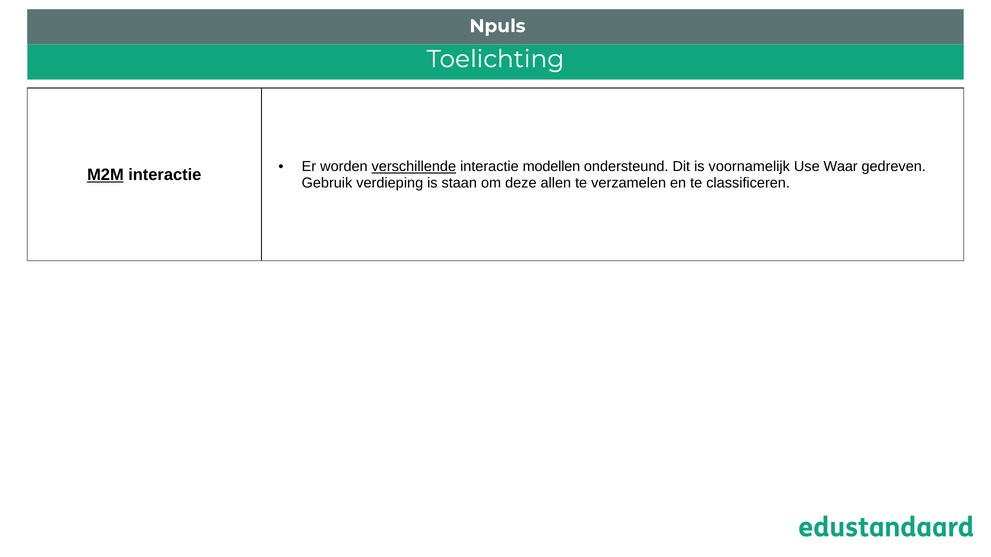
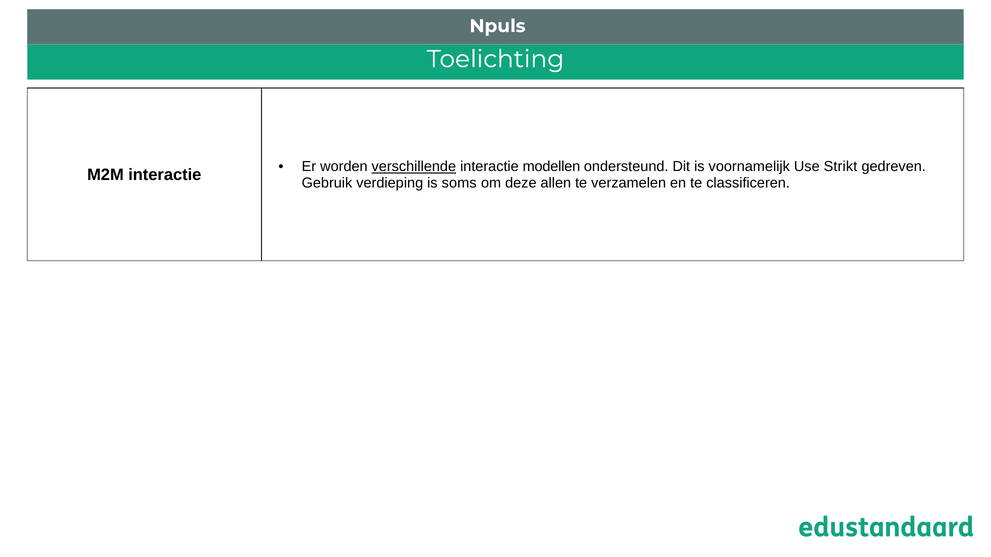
M2M underline: present -> none (105, 175)
Waar: Waar -> Strikt (840, 167)
staan: staan -> soms (459, 183)
